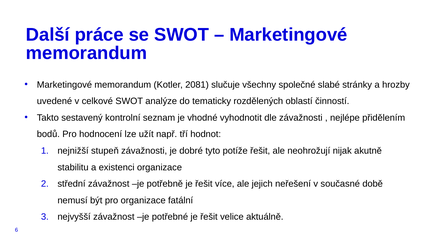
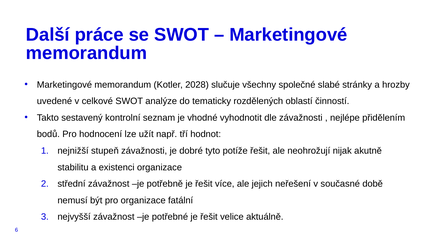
2081: 2081 -> 2028 (197, 85)
